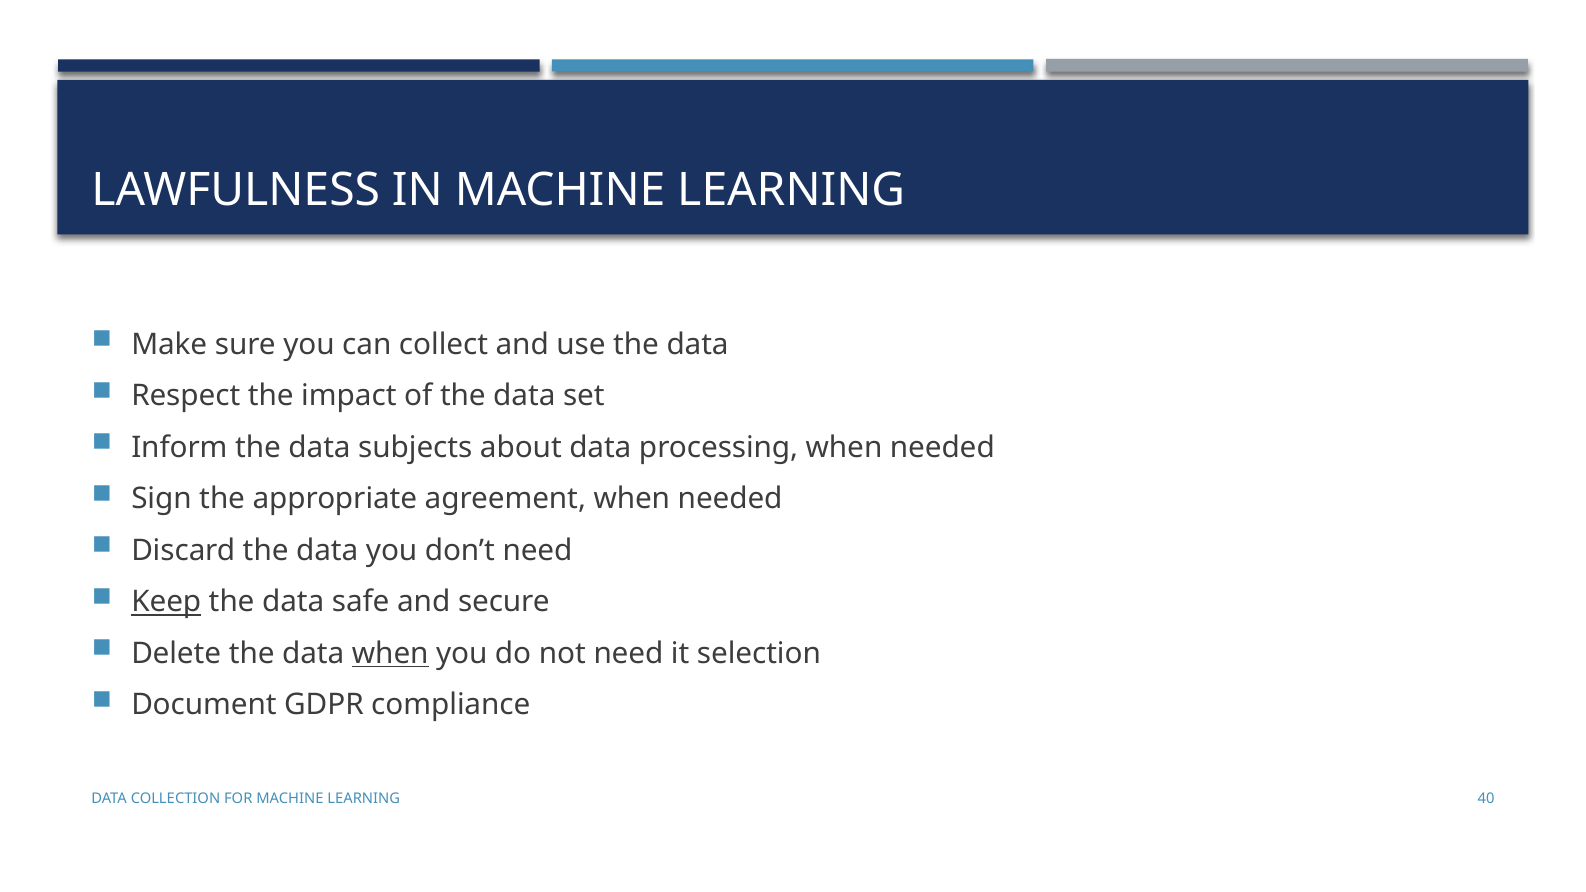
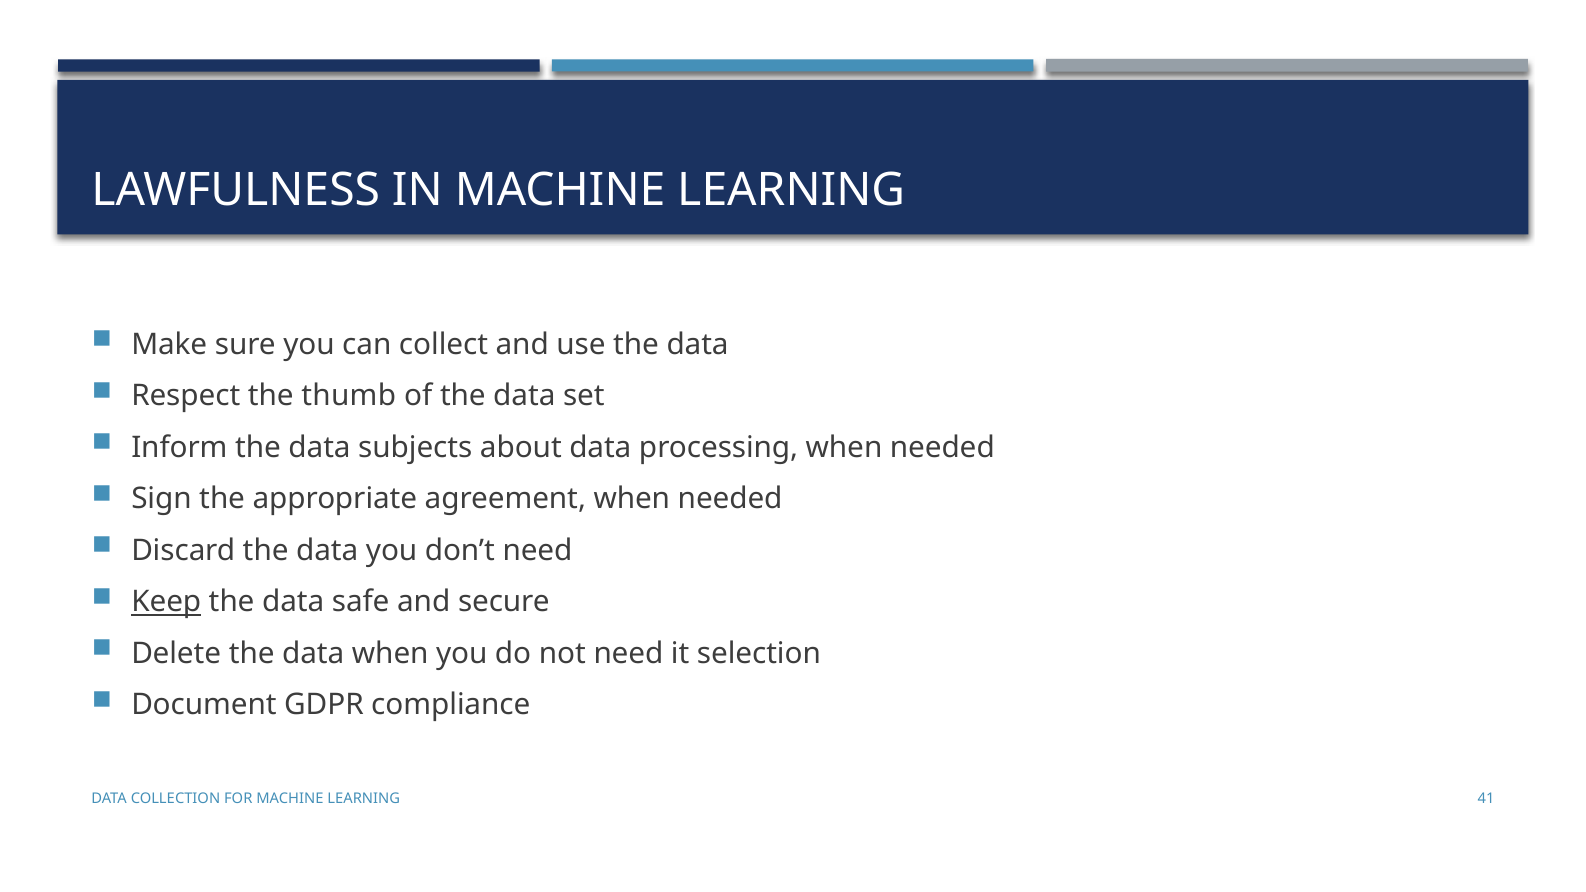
impact: impact -> thumb (349, 396)
when underline: present -> none (390, 654)
40: 40 -> 41 (1486, 799)
